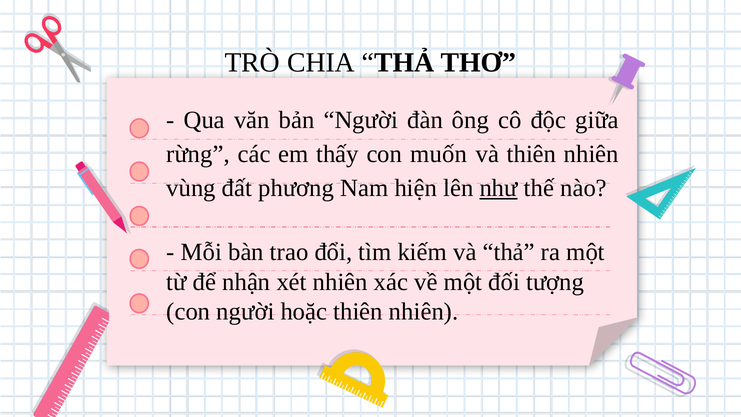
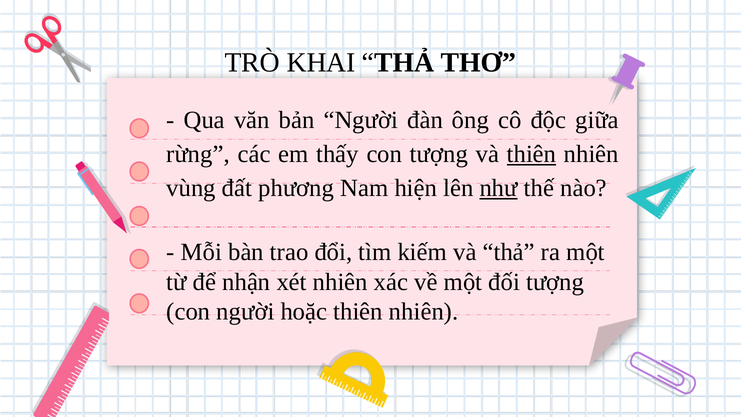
CHIA: CHIA -> KHAI (321, 62)
con muốn: muốn -> tượng (439, 154)
thiên underline: none -> present (531, 154)
